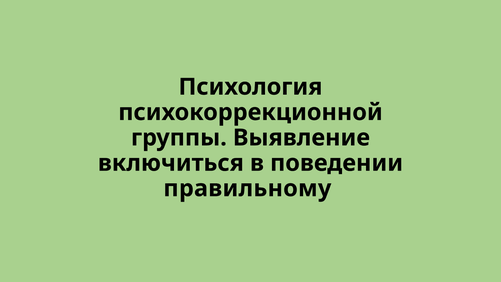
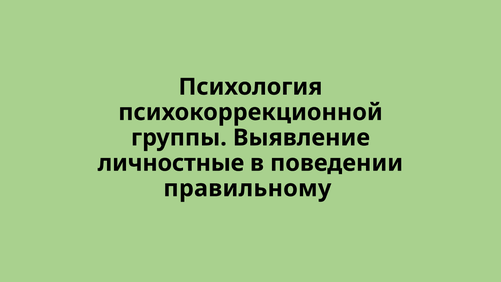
включиться: включиться -> личностные (171, 163)
